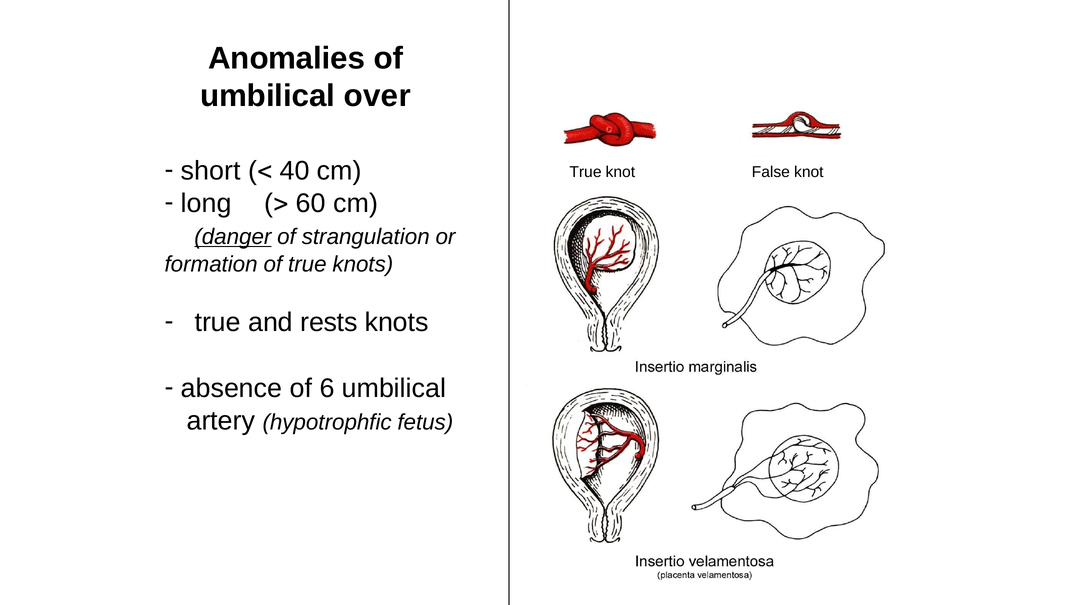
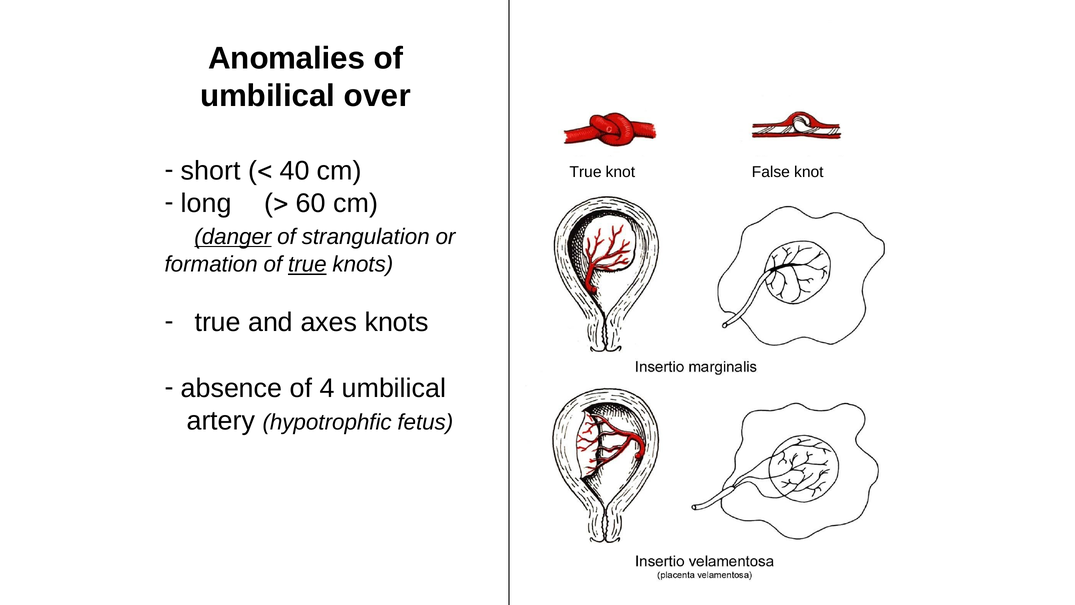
true underline: none -> present (307, 264)
rests: rests -> axes (329, 322)
6: 6 -> 4 (327, 388)
